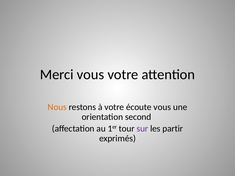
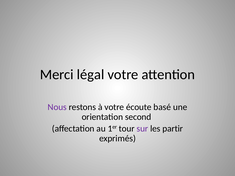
Merci vous: vous -> légal (91, 75)
Nous colour: orange -> purple (57, 107)
écoute vous: vous -> basé (162, 107)
